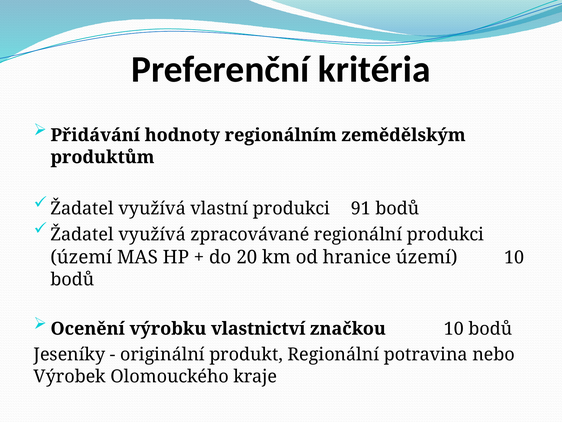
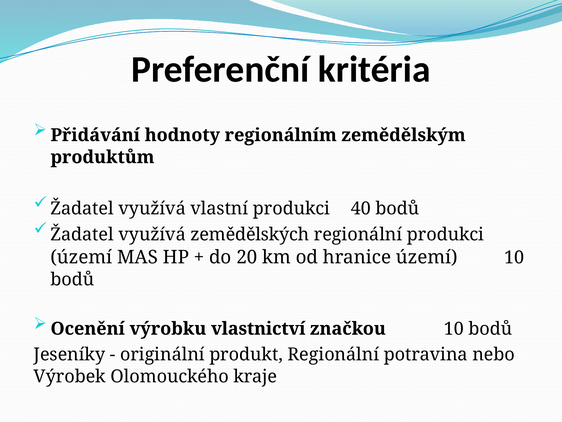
91: 91 -> 40 (361, 208)
zpracovávané: zpracovávané -> zemědělských (250, 234)
